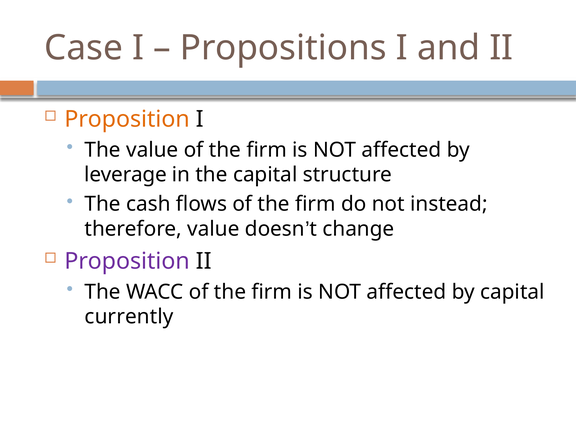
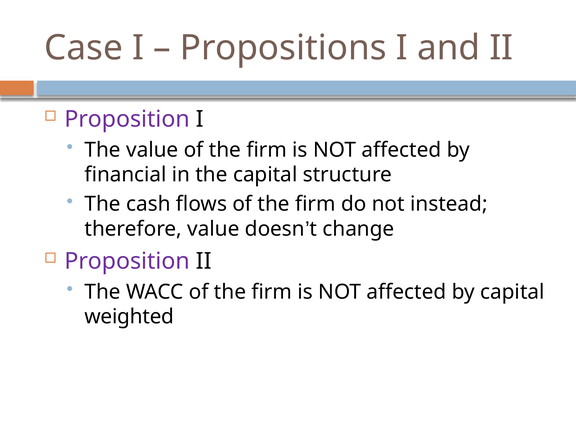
Proposition colour: orange -> purple (127, 119)
leverage: leverage -> financial (126, 175)
currently: currently -> weighted (129, 317)
